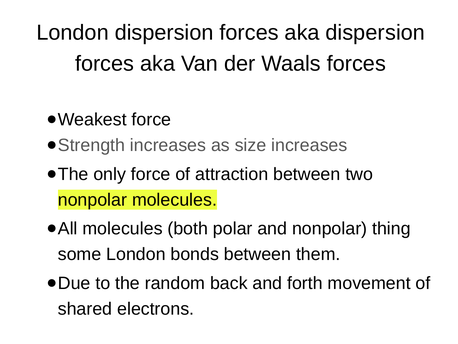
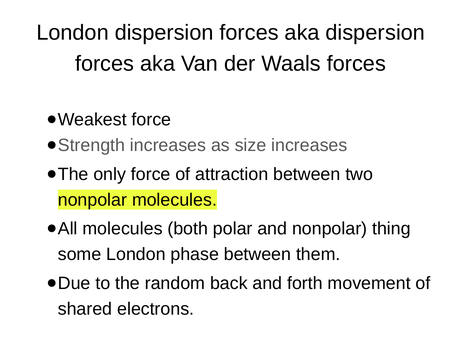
bonds: bonds -> phase (195, 254)
